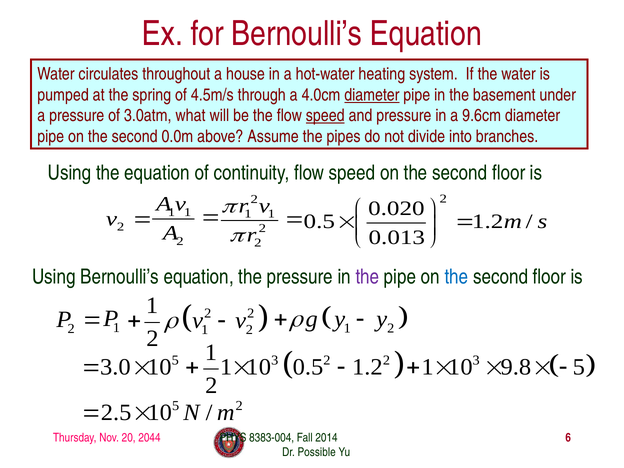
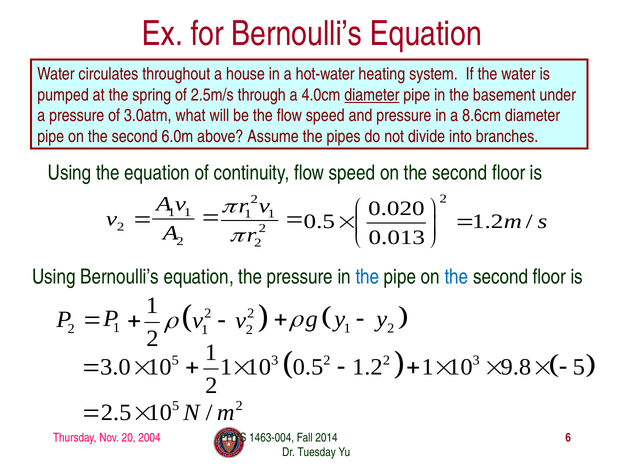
4.5m/s: 4.5m/s -> 2.5m/s (212, 95)
speed underline: present -> none (325, 116)
9.6cm: 9.6cm -> 8.6cm (482, 116)
0.0m: 0.0m -> 6.0m (177, 136)
the colour: purple -> blue (367, 277)
2044: 2044 -> 2004 (149, 438)
8383-004: 8383-004 -> 1463-004 (272, 438)
Possible: Possible -> Tuesday (317, 452)
